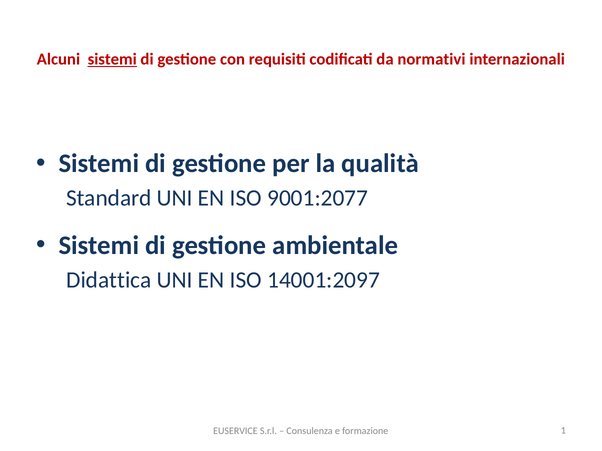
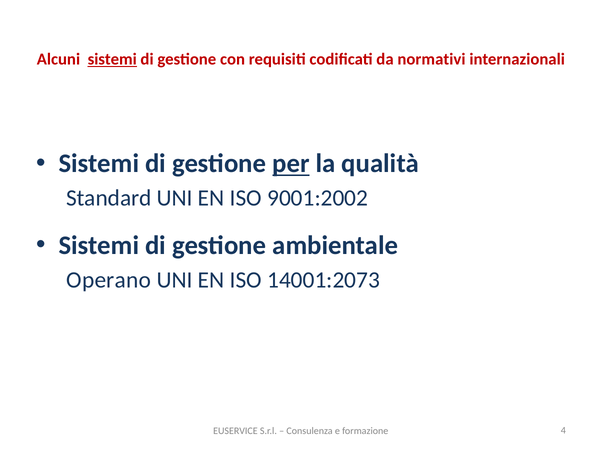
per underline: none -> present (291, 164)
9001:2077: 9001:2077 -> 9001:2002 (318, 198)
Didattica: Didattica -> Operano (109, 280)
14001:2097: 14001:2097 -> 14001:2073 (324, 280)
1: 1 -> 4 (563, 431)
